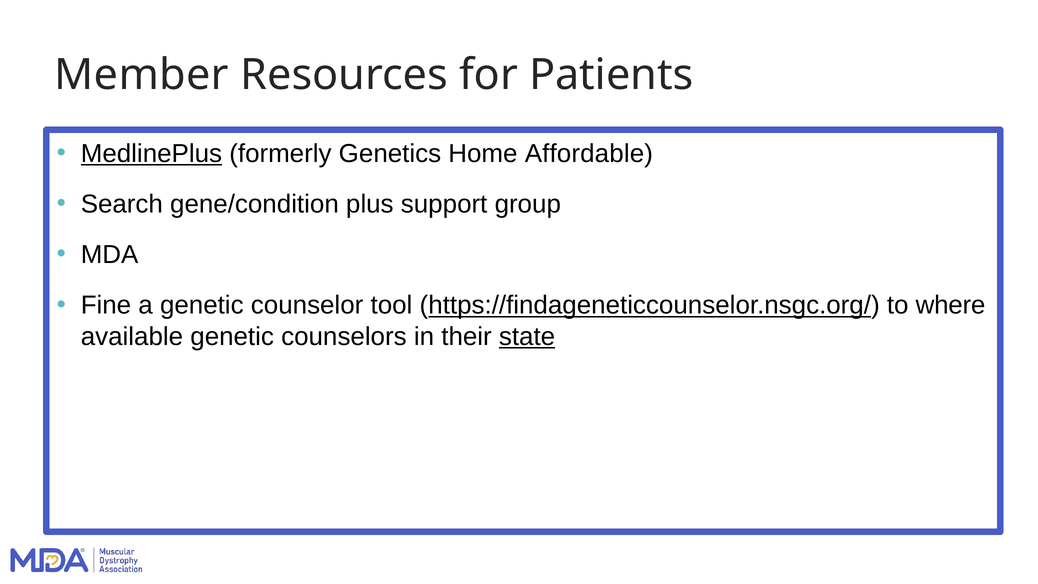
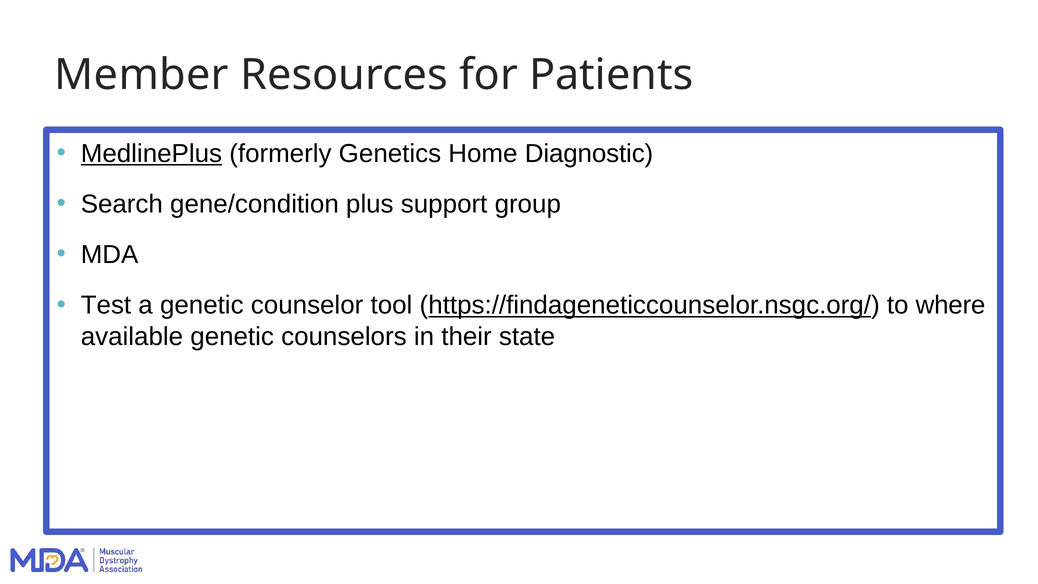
Affordable: Affordable -> Diagnostic (589, 154)
Fine: Fine -> Test (106, 305)
state underline: present -> none (527, 336)
